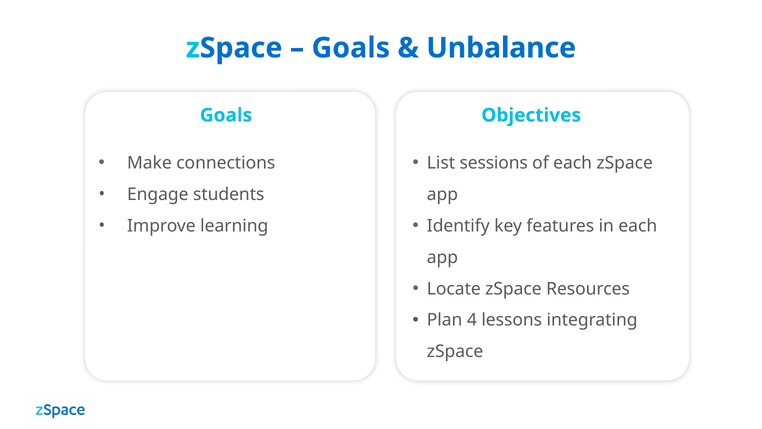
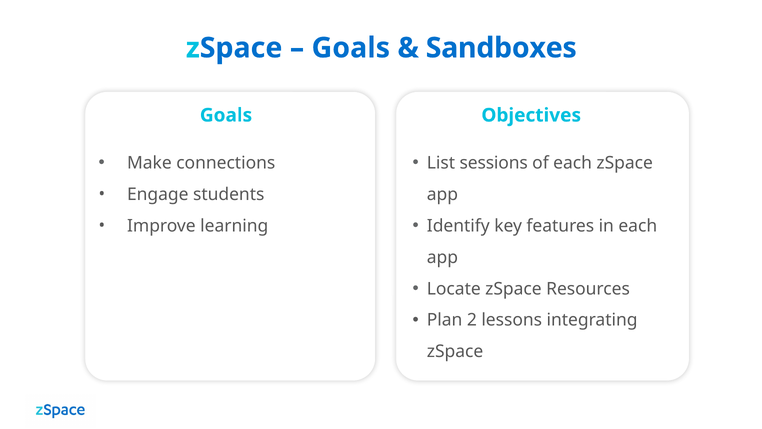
Unbalance: Unbalance -> Sandboxes (501, 48)
4: 4 -> 2 (472, 320)
